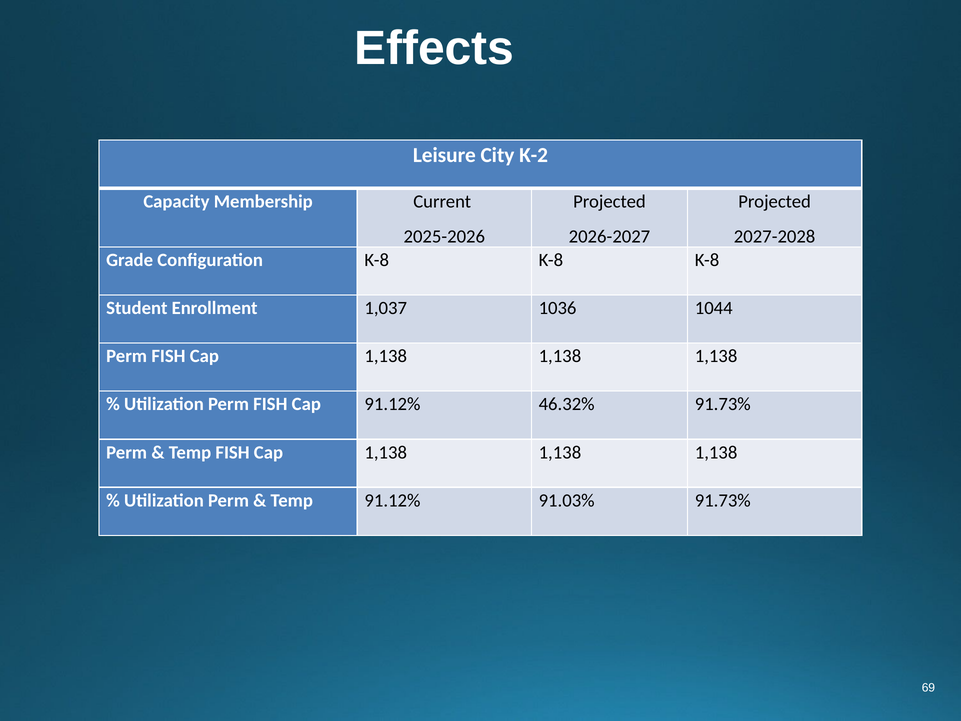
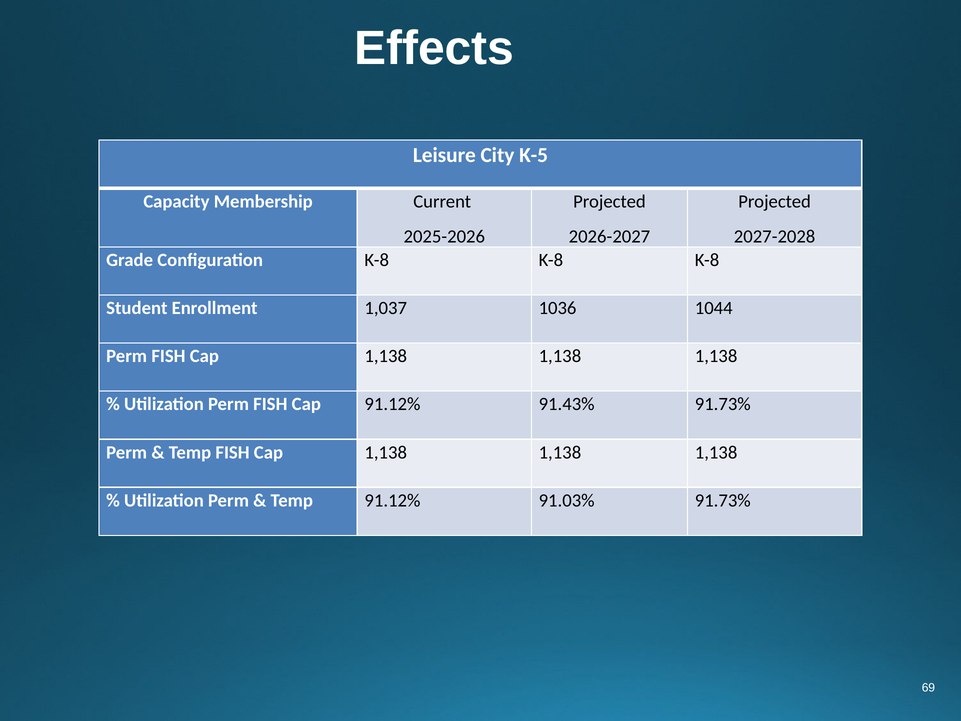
K-2: K-2 -> K-5 (534, 155)
46.32%: 46.32% -> 91.43% (567, 404)
